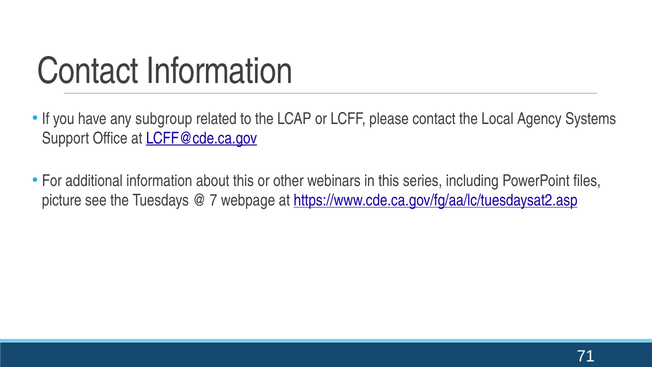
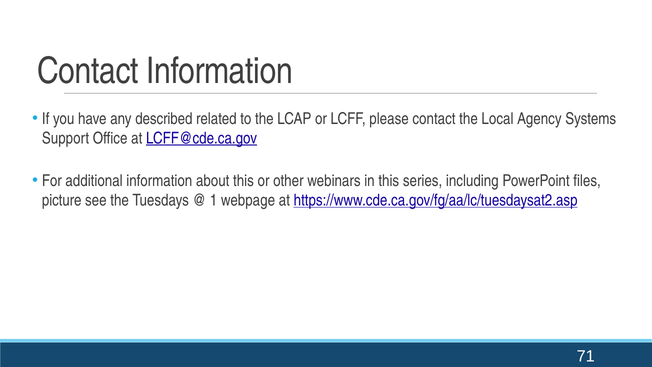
subgroup: subgroup -> described (164, 119)
7: 7 -> 1 (214, 200)
